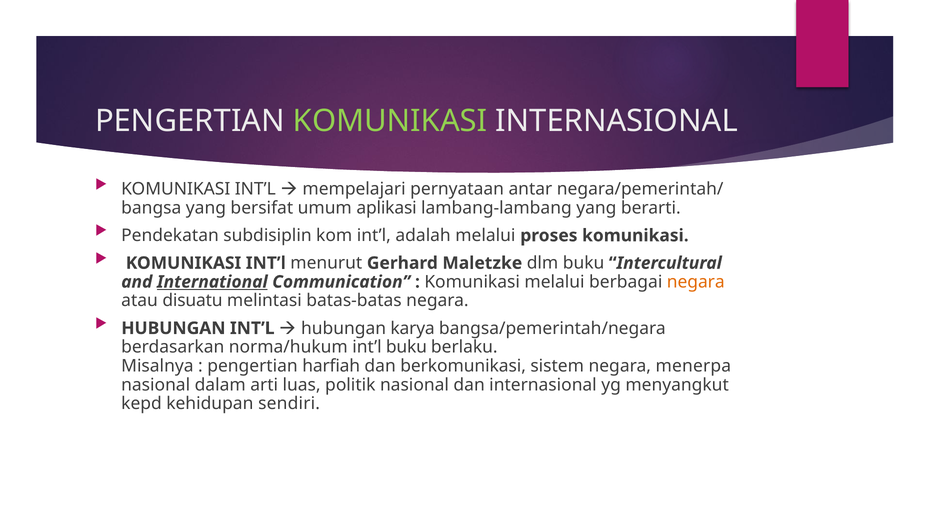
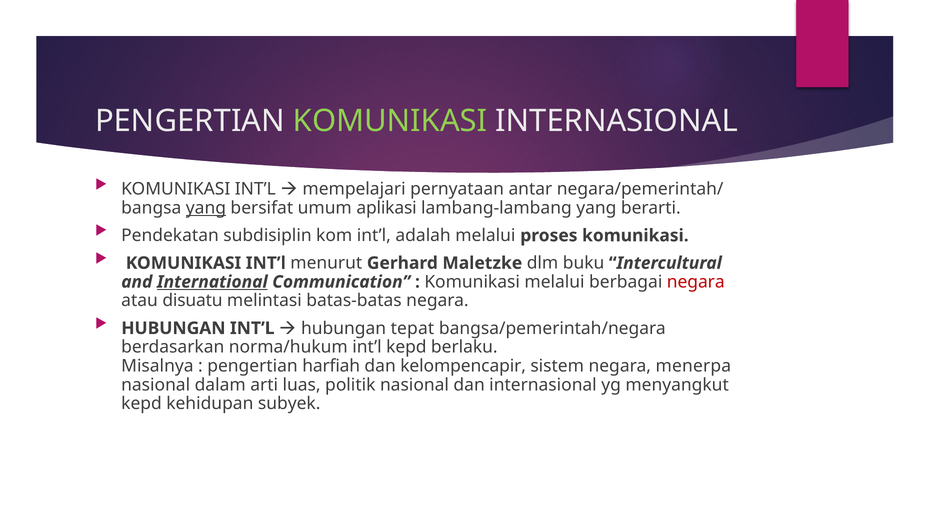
yang underline: none -> present (206, 208)
negara colour: orange -> red (696, 282)
karya: karya -> tepat (412, 328)
int’l buku: buku -> kepd (406, 347)
berkomunikasi: berkomunikasi -> kelompencapir (463, 366)
sendiri: sendiri -> subyek (289, 404)
